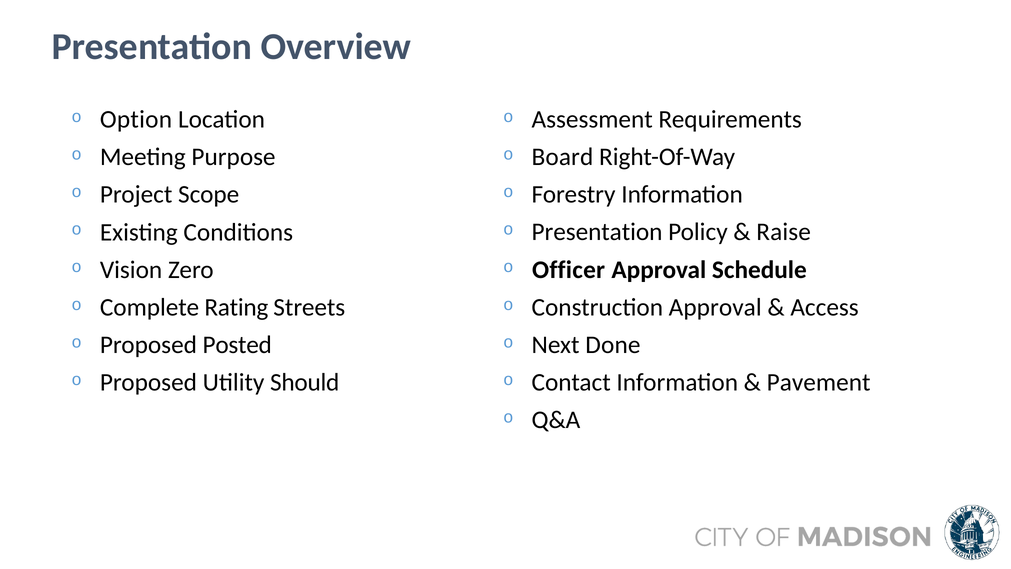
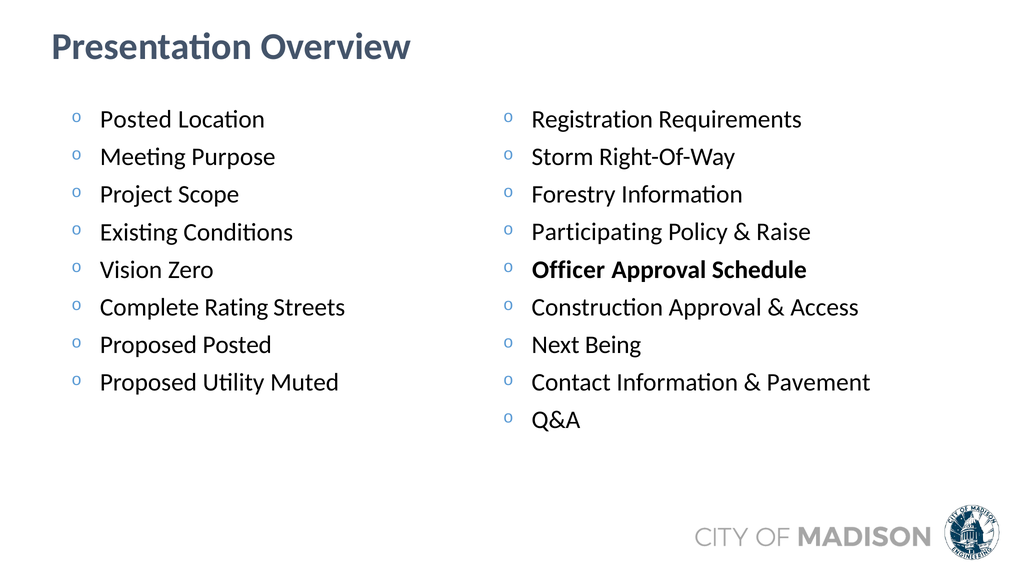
Assessment: Assessment -> Registration (592, 119)
Option: Option -> Posted (136, 119)
Board: Board -> Storm (563, 157)
Presentation: Presentation -> Participating (597, 232)
Done: Done -> Being (613, 345)
Should: Should -> Muted (305, 382)
